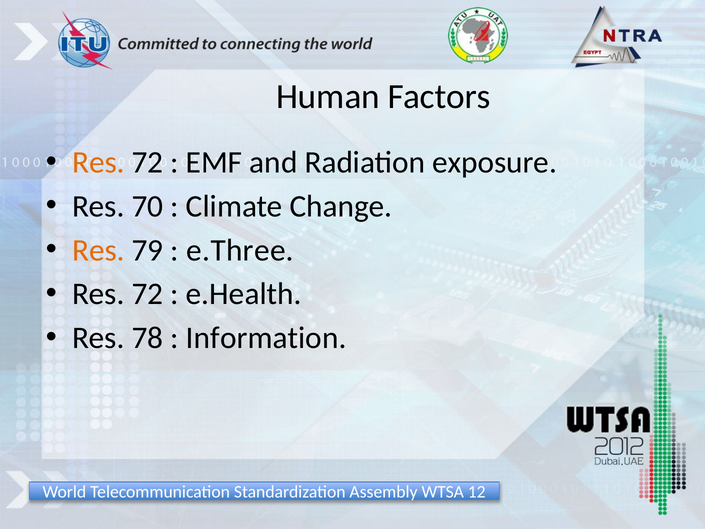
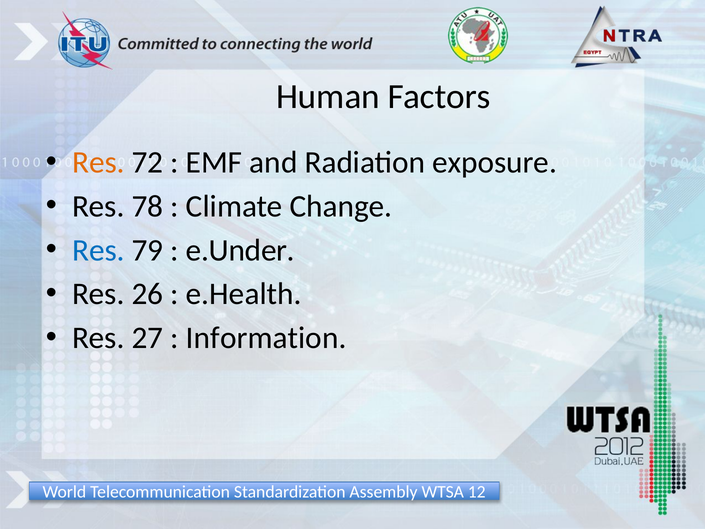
70: 70 -> 78 (147, 206)
Res colour: orange -> blue (98, 250)
e.Three: e.Three -> e.Under (240, 250)
72: 72 -> 26 (147, 294)
78: 78 -> 27 (147, 338)
